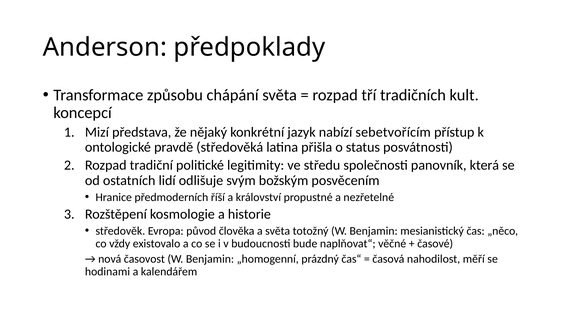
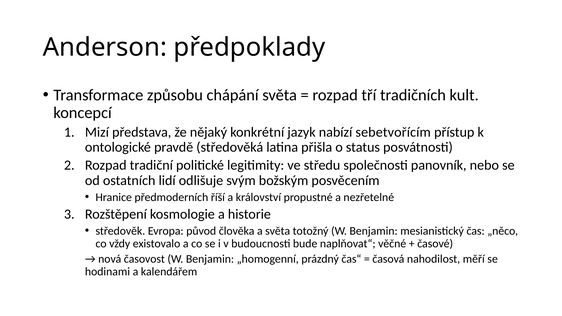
která: která -> nebo (484, 165)
